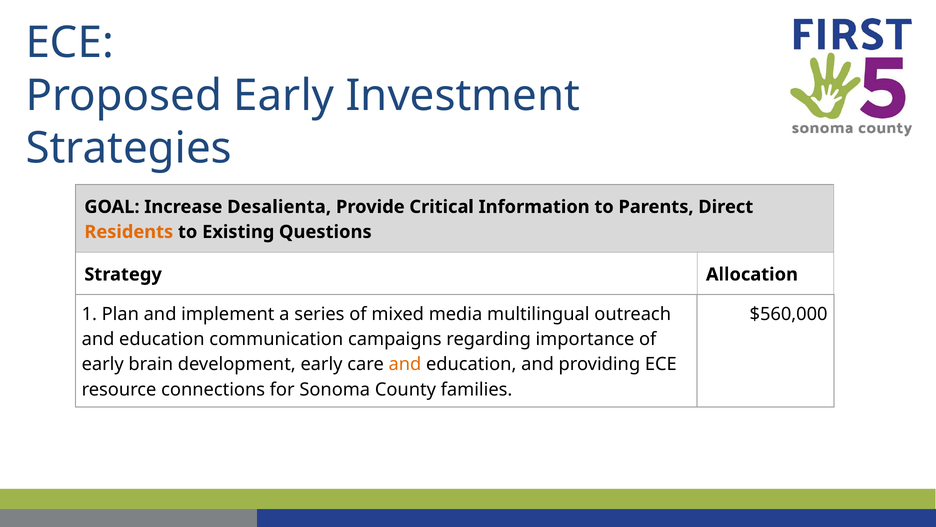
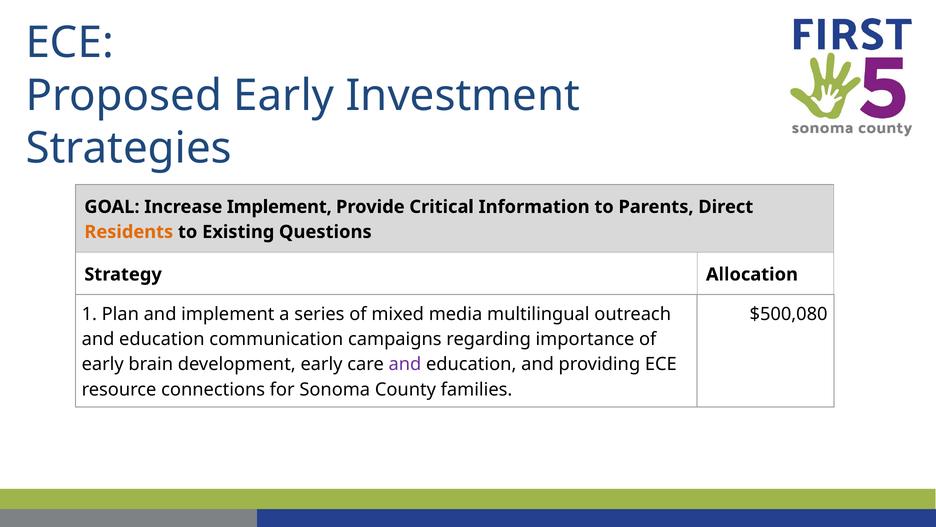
Increase Desalienta: Desalienta -> Implement (279, 207)
$560,000: $560,000 -> $500,080 (789, 314)
and colour: orange -> purple (405, 364)
